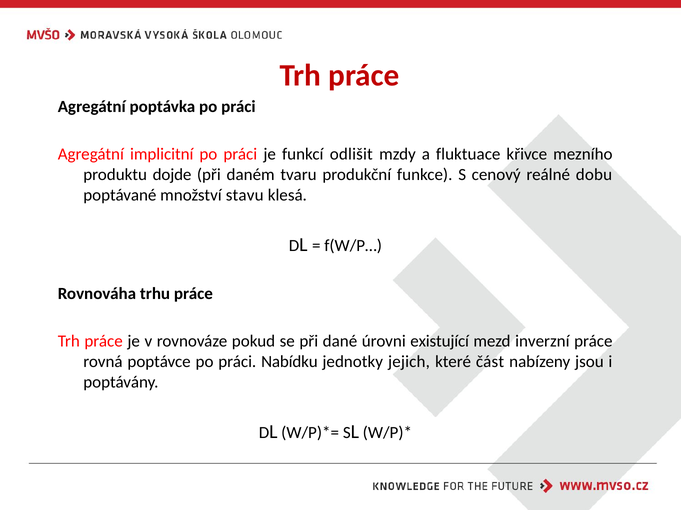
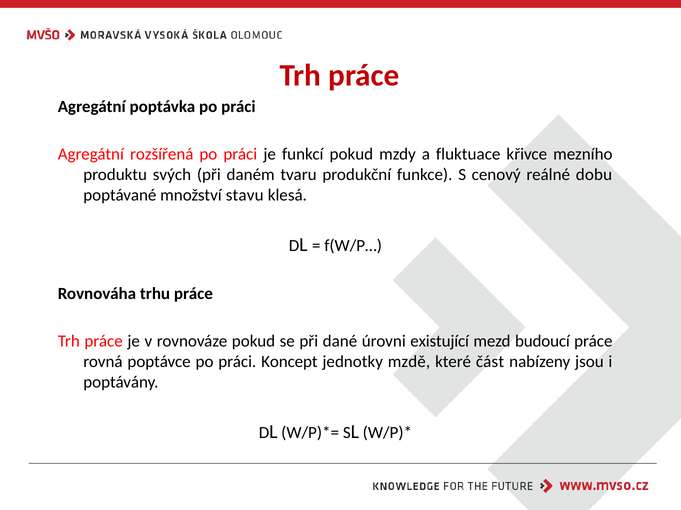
implicitní: implicitní -> rozšířená (162, 155)
funkcí odlišit: odlišit -> pokud (351, 155)
dojde: dojde -> svých (172, 175)
inverzní: inverzní -> budoucí (542, 342)
Nabídku: Nabídku -> Koncept (289, 362)
jejich: jejich -> mzdě (409, 362)
